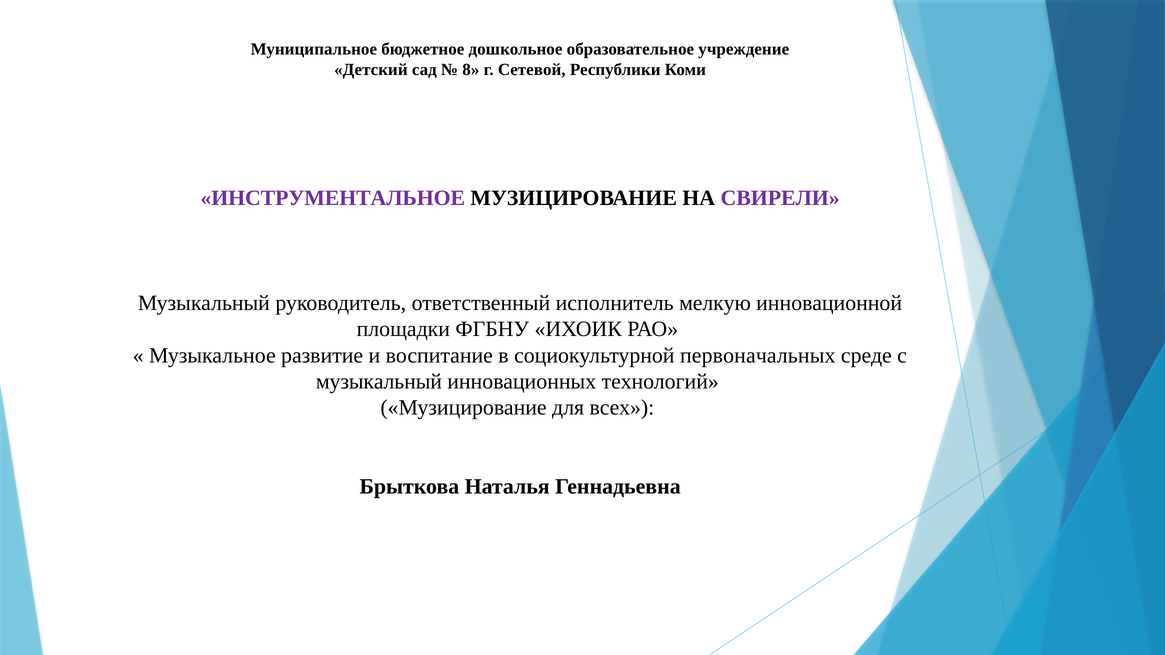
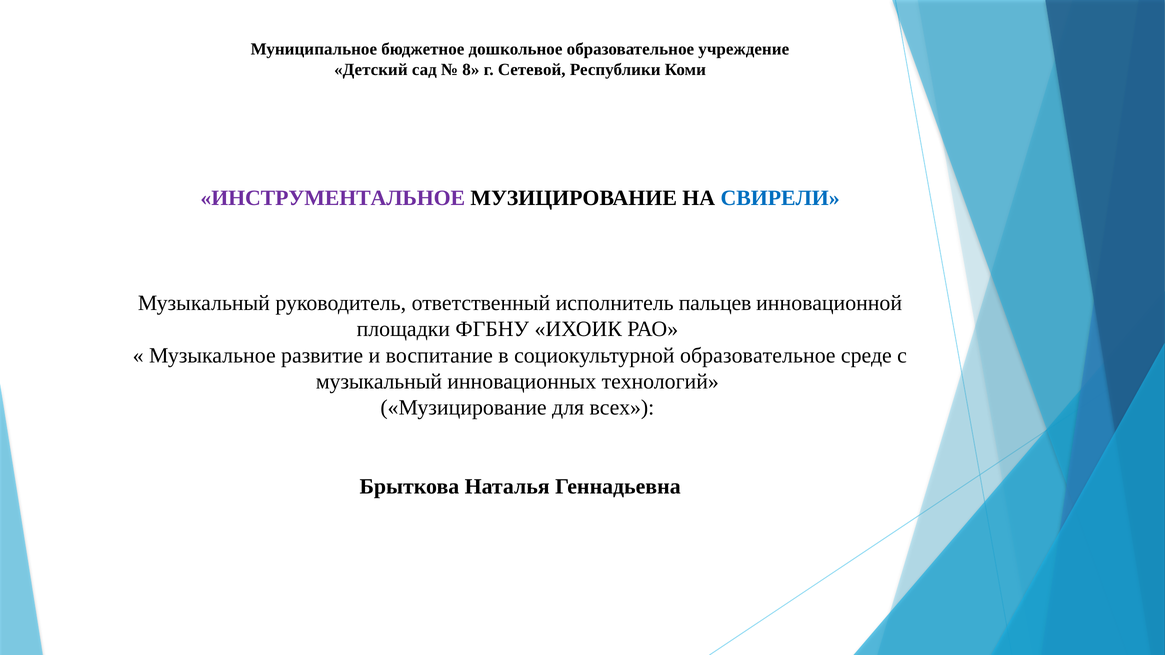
СВИРЕЛИ colour: purple -> blue (780, 198)
мелкую: мелкую -> пальцев (715, 303)
социокультурной первоначальных: первоначальных -> образовательное (758, 355)
